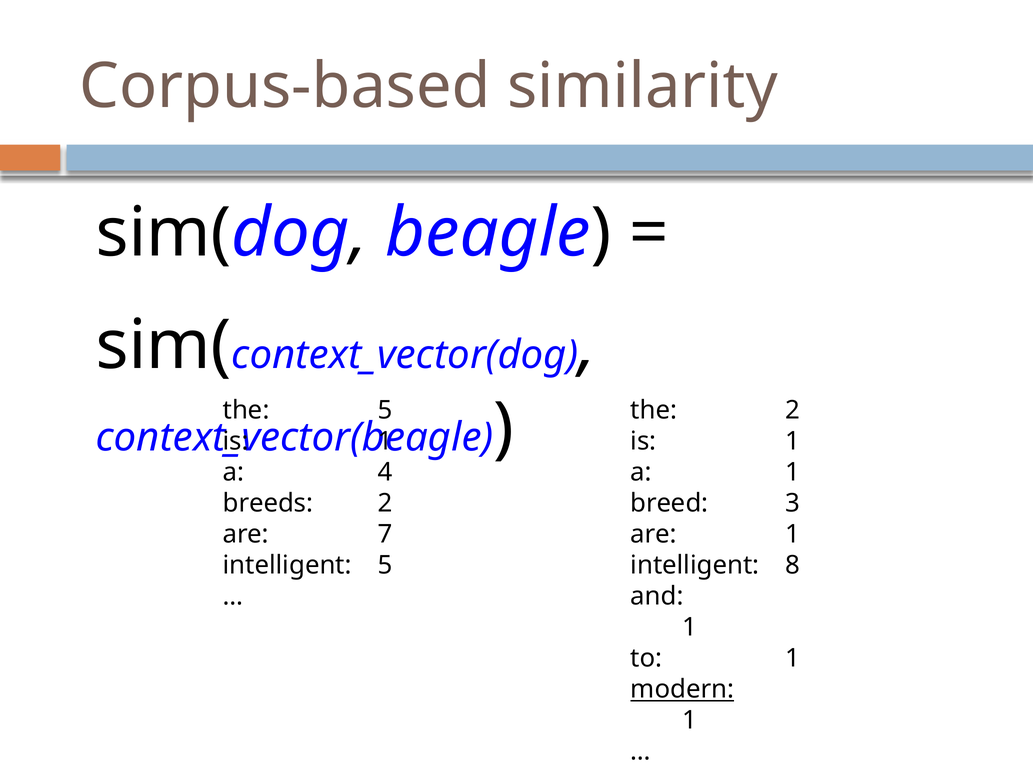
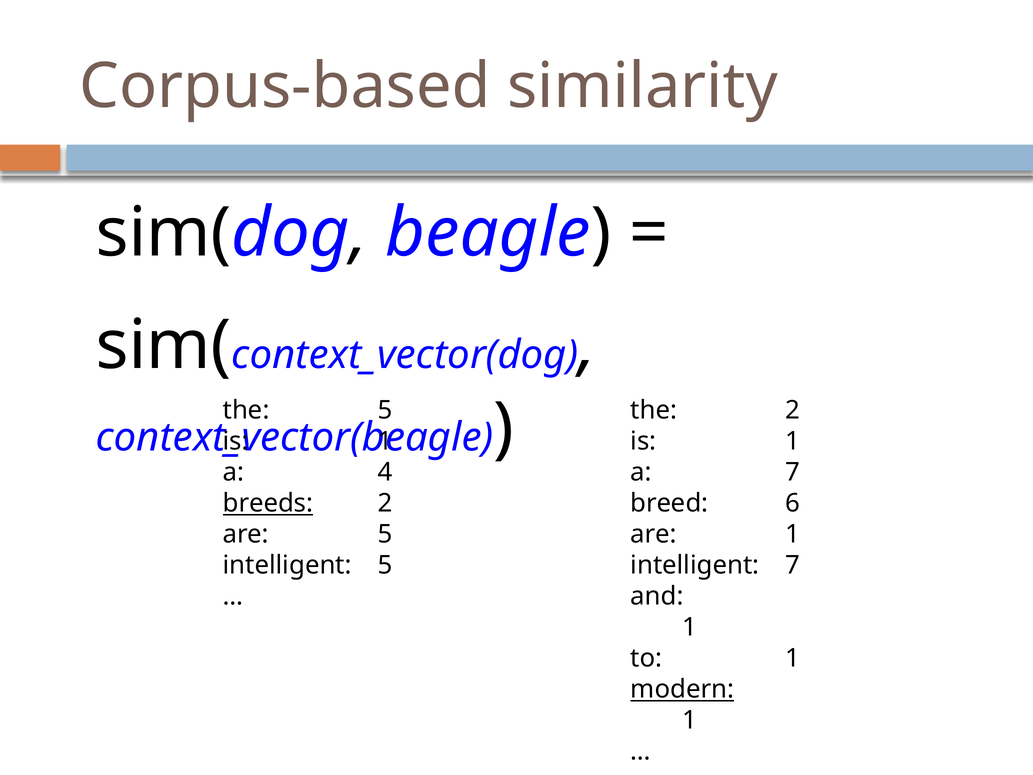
a 1: 1 -> 7 (793, 472)
breeds underline: none -> present (268, 503)
3: 3 -> 6 (793, 503)
are 7: 7 -> 5 (385, 534)
intelligent 8: 8 -> 7 (793, 565)
